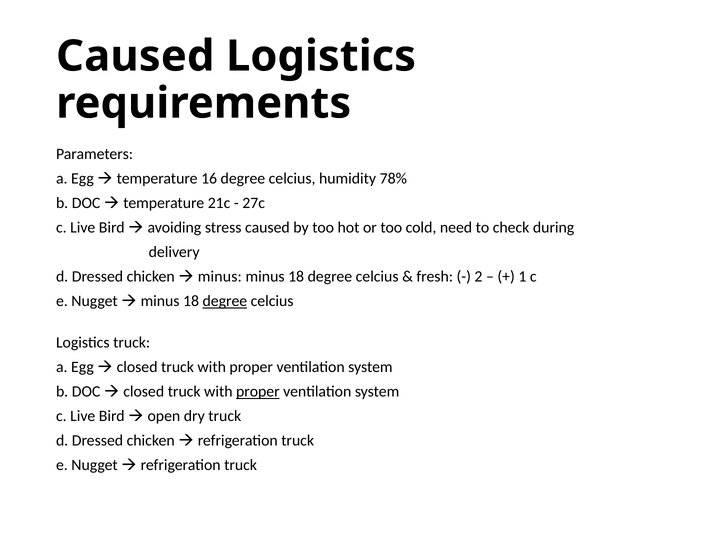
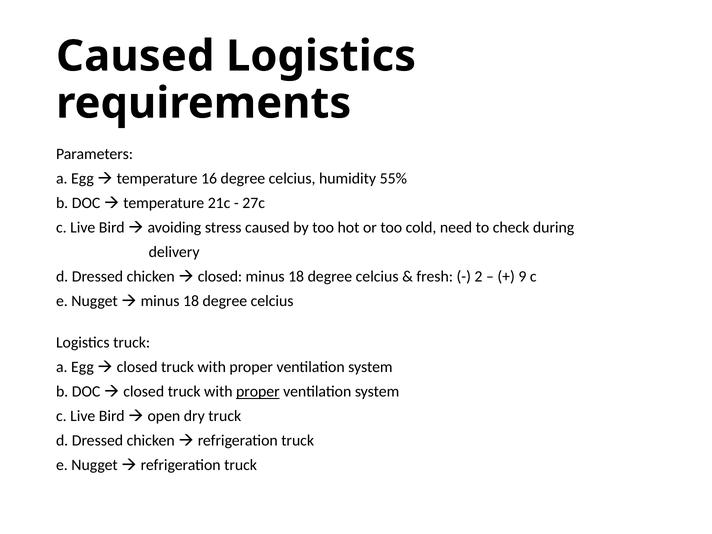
78%: 78% -> 55% (393, 179)
minus: minus -> closed (220, 277)
1: 1 -> 9 (522, 277)
degree underline: present -> none (225, 301)
